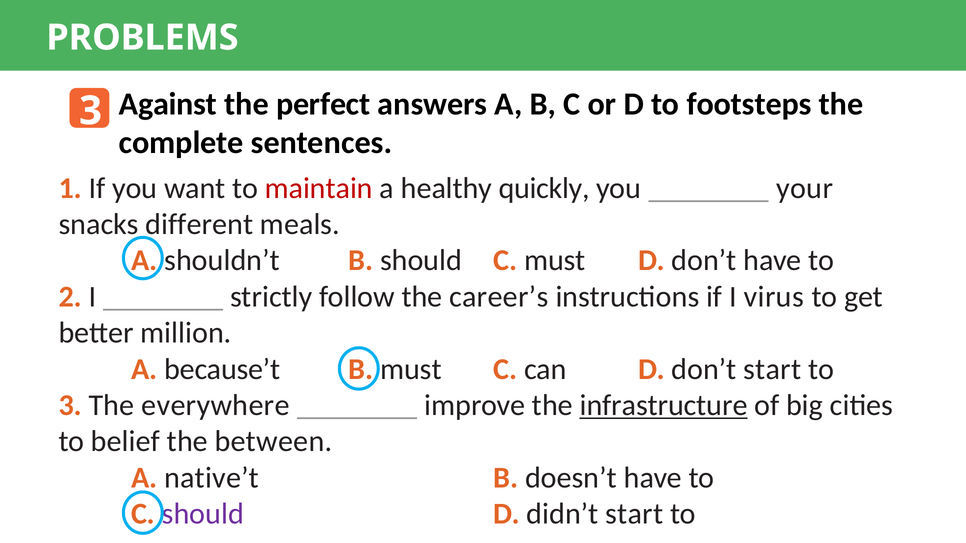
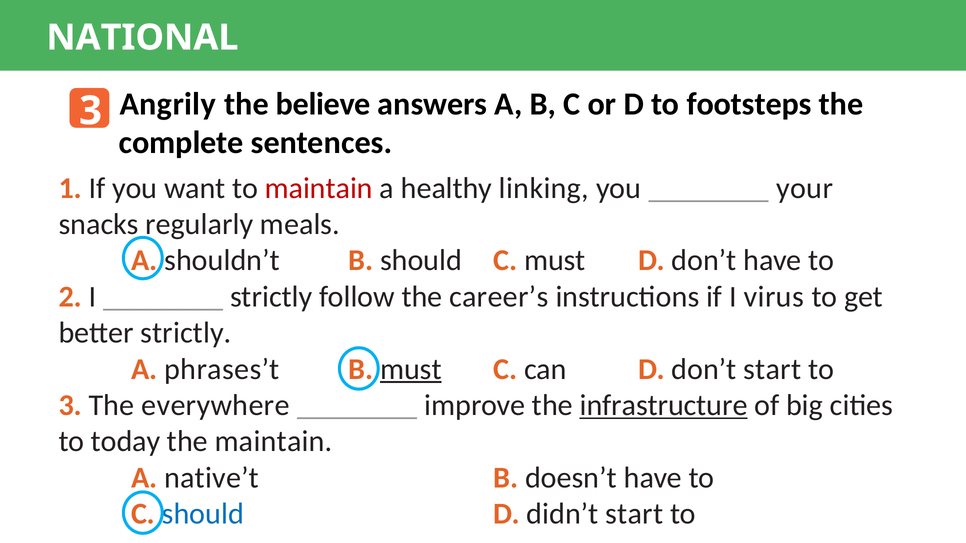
PROBLEMS: PROBLEMS -> NATIONAL (142, 38)
Against: Against -> Angrily (168, 104)
perfect: perfect -> believe (323, 104)
quickly: quickly -> linking (544, 188)
different: different -> regularly (199, 224)
better million: million -> strictly (186, 333)
because’t: because’t -> phrases’t (222, 369)
must underline: none -> present (411, 369)
belief: belief -> today (126, 442)
the between: between -> maintain (274, 442)
should colour: purple -> blue (203, 514)
